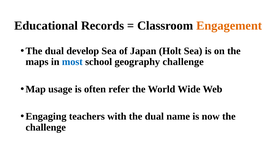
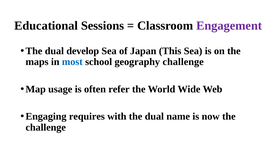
Records: Records -> Sessions (103, 26)
Engagement colour: orange -> purple (229, 26)
Holt: Holt -> This (170, 51)
teachers: teachers -> requires (87, 117)
